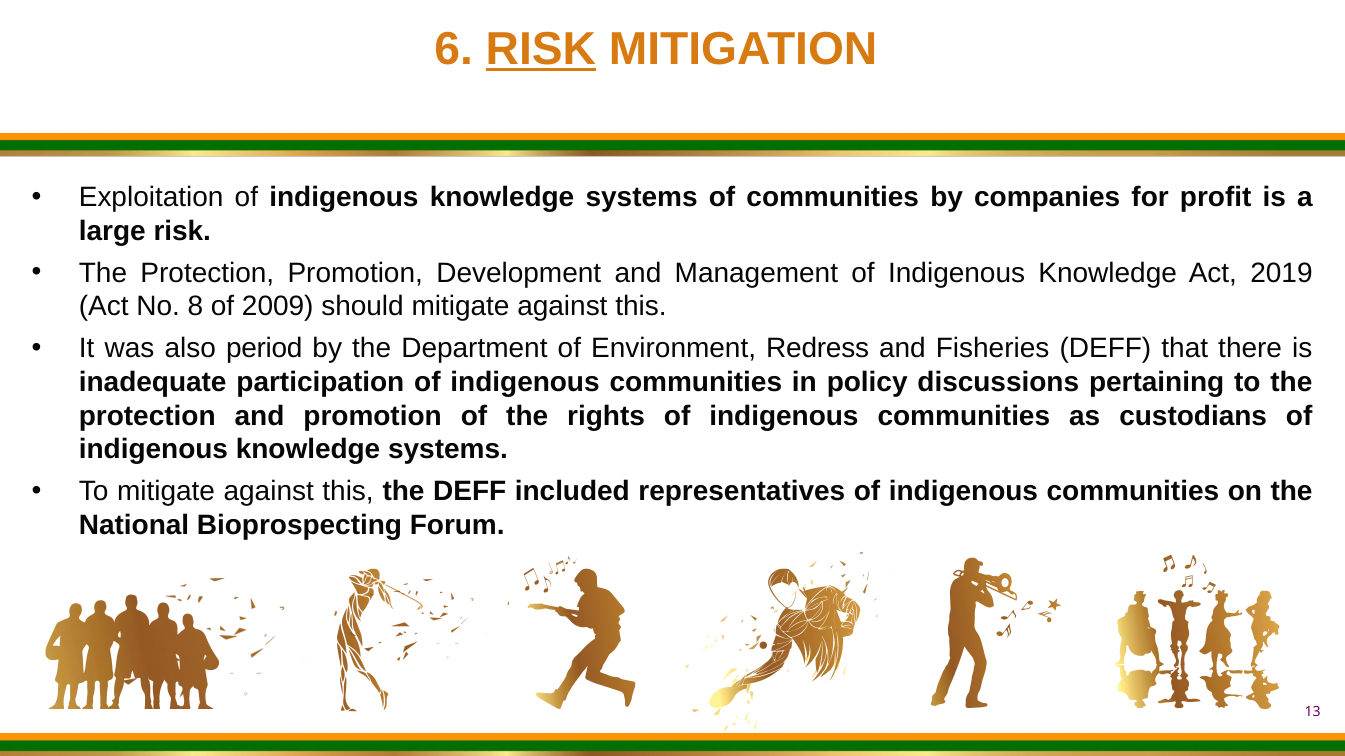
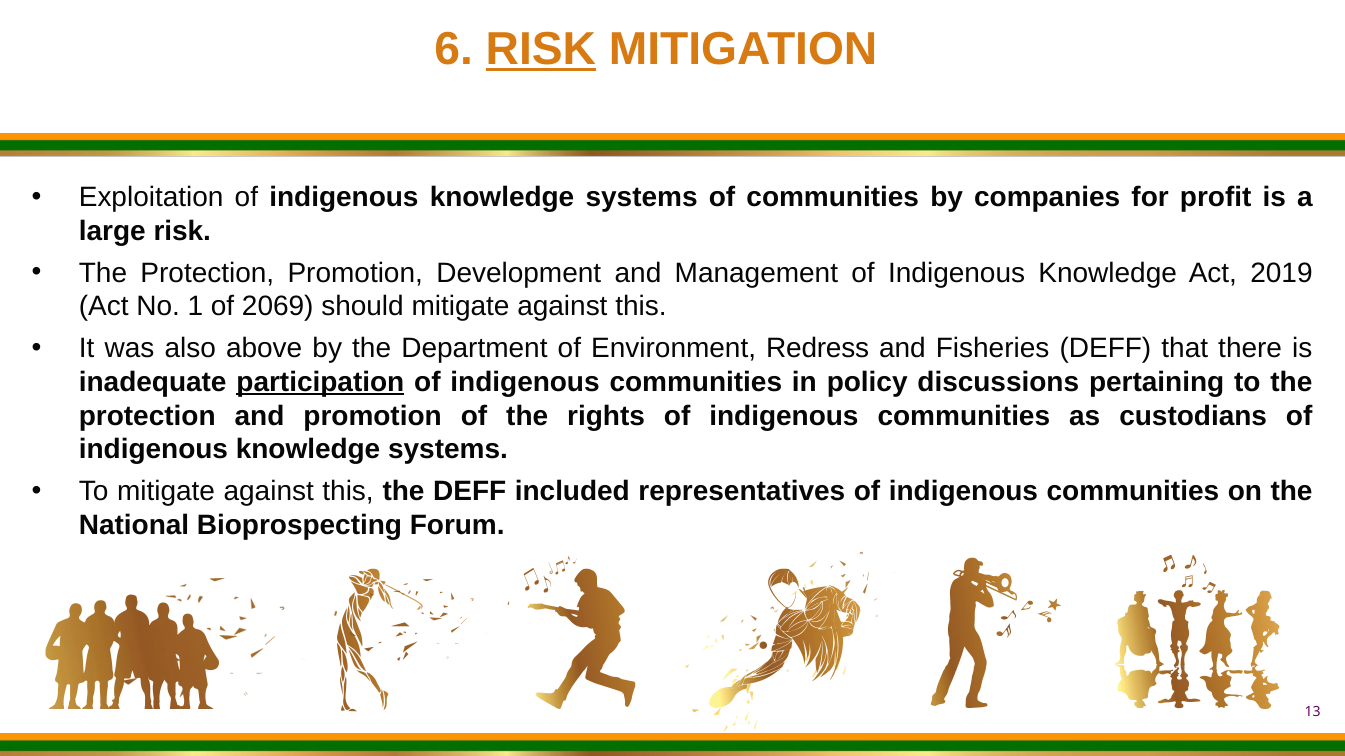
8: 8 -> 1 (195, 307)
2009: 2009 -> 2069 (278, 307)
period: period -> above (264, 349)
participation underline: none -> present (320, 382)
